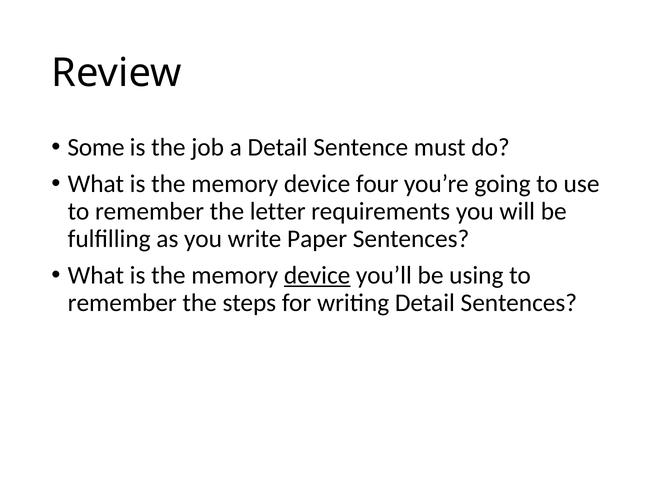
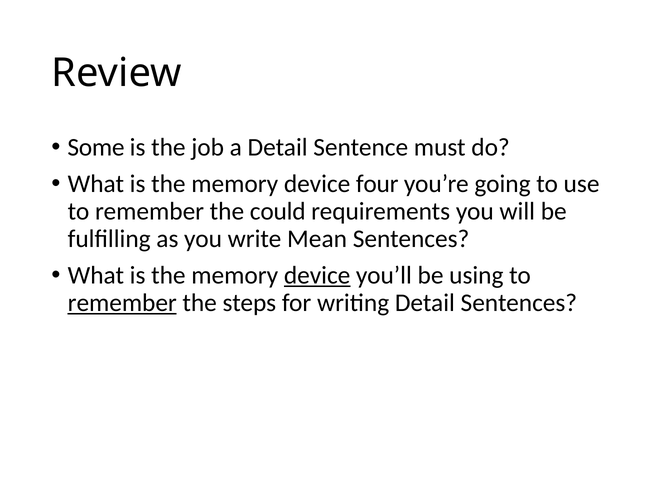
letter: letter -> could (278, 211)
Paper: Paper -> Mean (317, 239)
remember underline: none -> present (122, 303)
